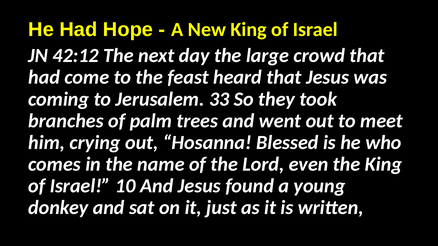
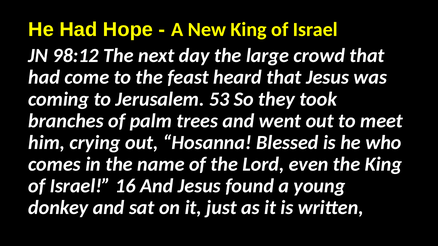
42:12: 42:12 -> 98:12 (76, 56)
33: 33 -> 53 (219, 99)
10: 10 -> 16 (125, 186)
